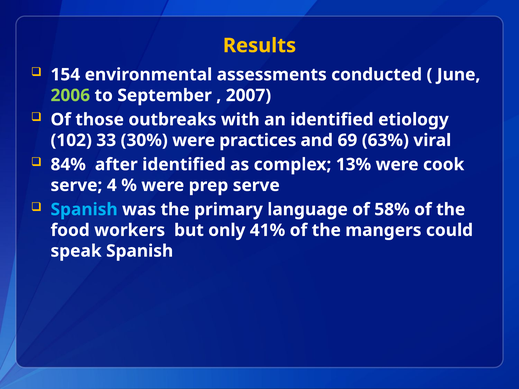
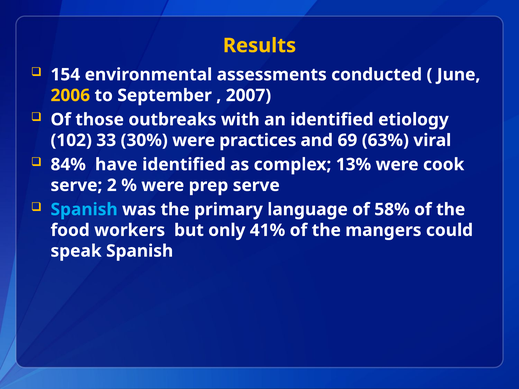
2006 colour: light green -> yellow (70, 95)
after: after -> have (116, 165)
4: 4 -> 2 (112, 185)
